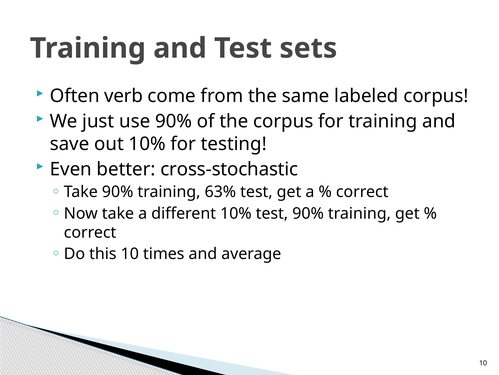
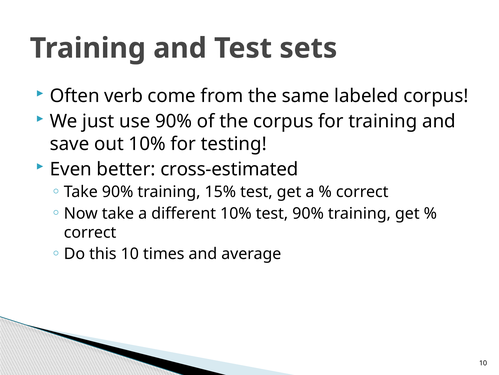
cross-stochastic: cross-stochastic -> cross-estimated (229, 169)
63%: 63% -> 15% (220, 192)
